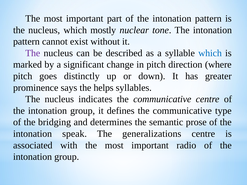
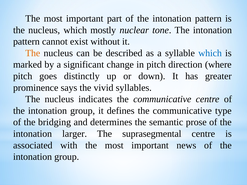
The colour: purple -> orange (33, 53)
helps: helps -> vivid (104, 88)
speak: speak -> larger (75, 134)
generalizations: generalizations -> suprasegmental (152, 134)
radio: radio -> news (186, 145)
